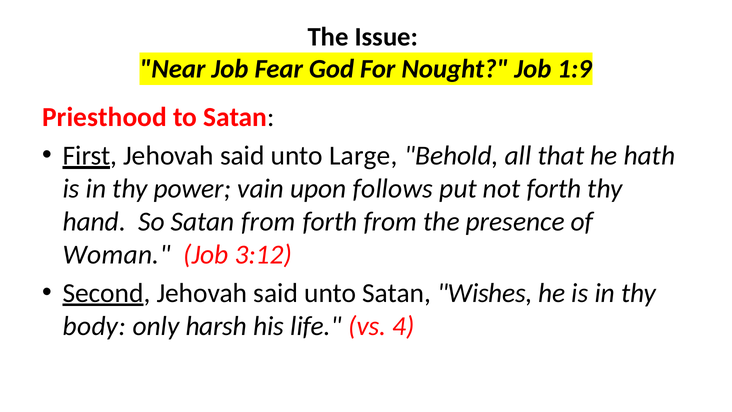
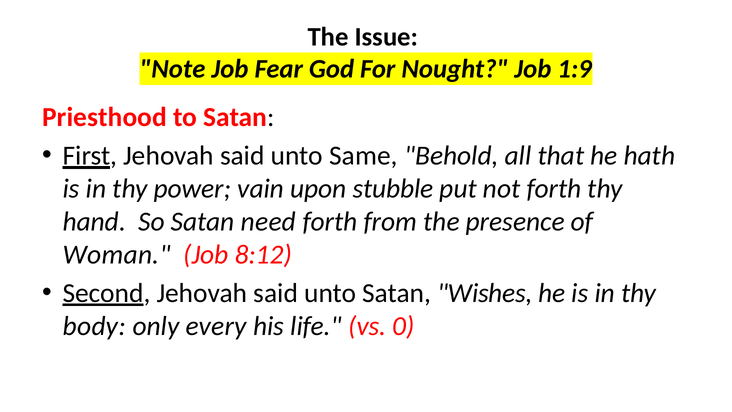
Near: Near -> Note (172, 69)
Large: Large -> Same (363, 156)
follows: follows -> stubble (393, 189)
Satan from: from -> need (268, 222)
3:12: 3:12 -> 8:12 (263, 254)
harsh: harsh -> every (216, 326)
4: 4 -> 0 (404, 326)
